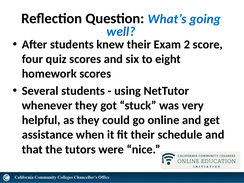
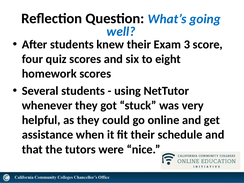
2: 2 -> 3 (187, 44)
